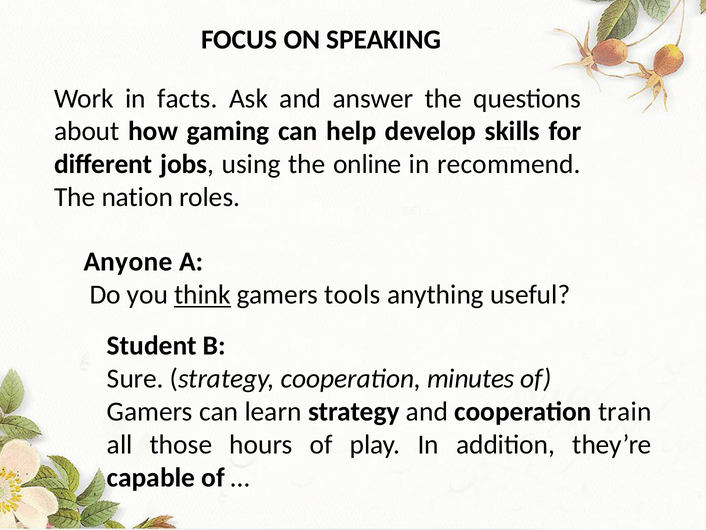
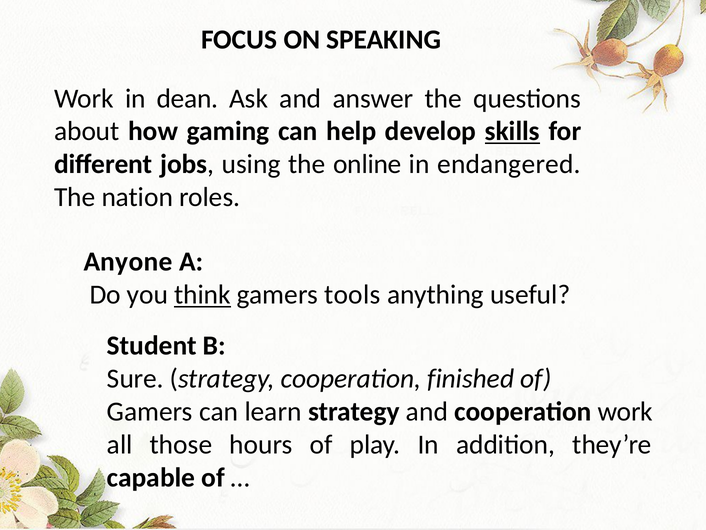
facts: facts -> dean (187, 98)
skills underline: none -> present (512, 131)
recommend: recommend -> endangered (509, 164)
minutes: minutes -> finished (471, 378)
cooperation train: train -> work (625, 411)
